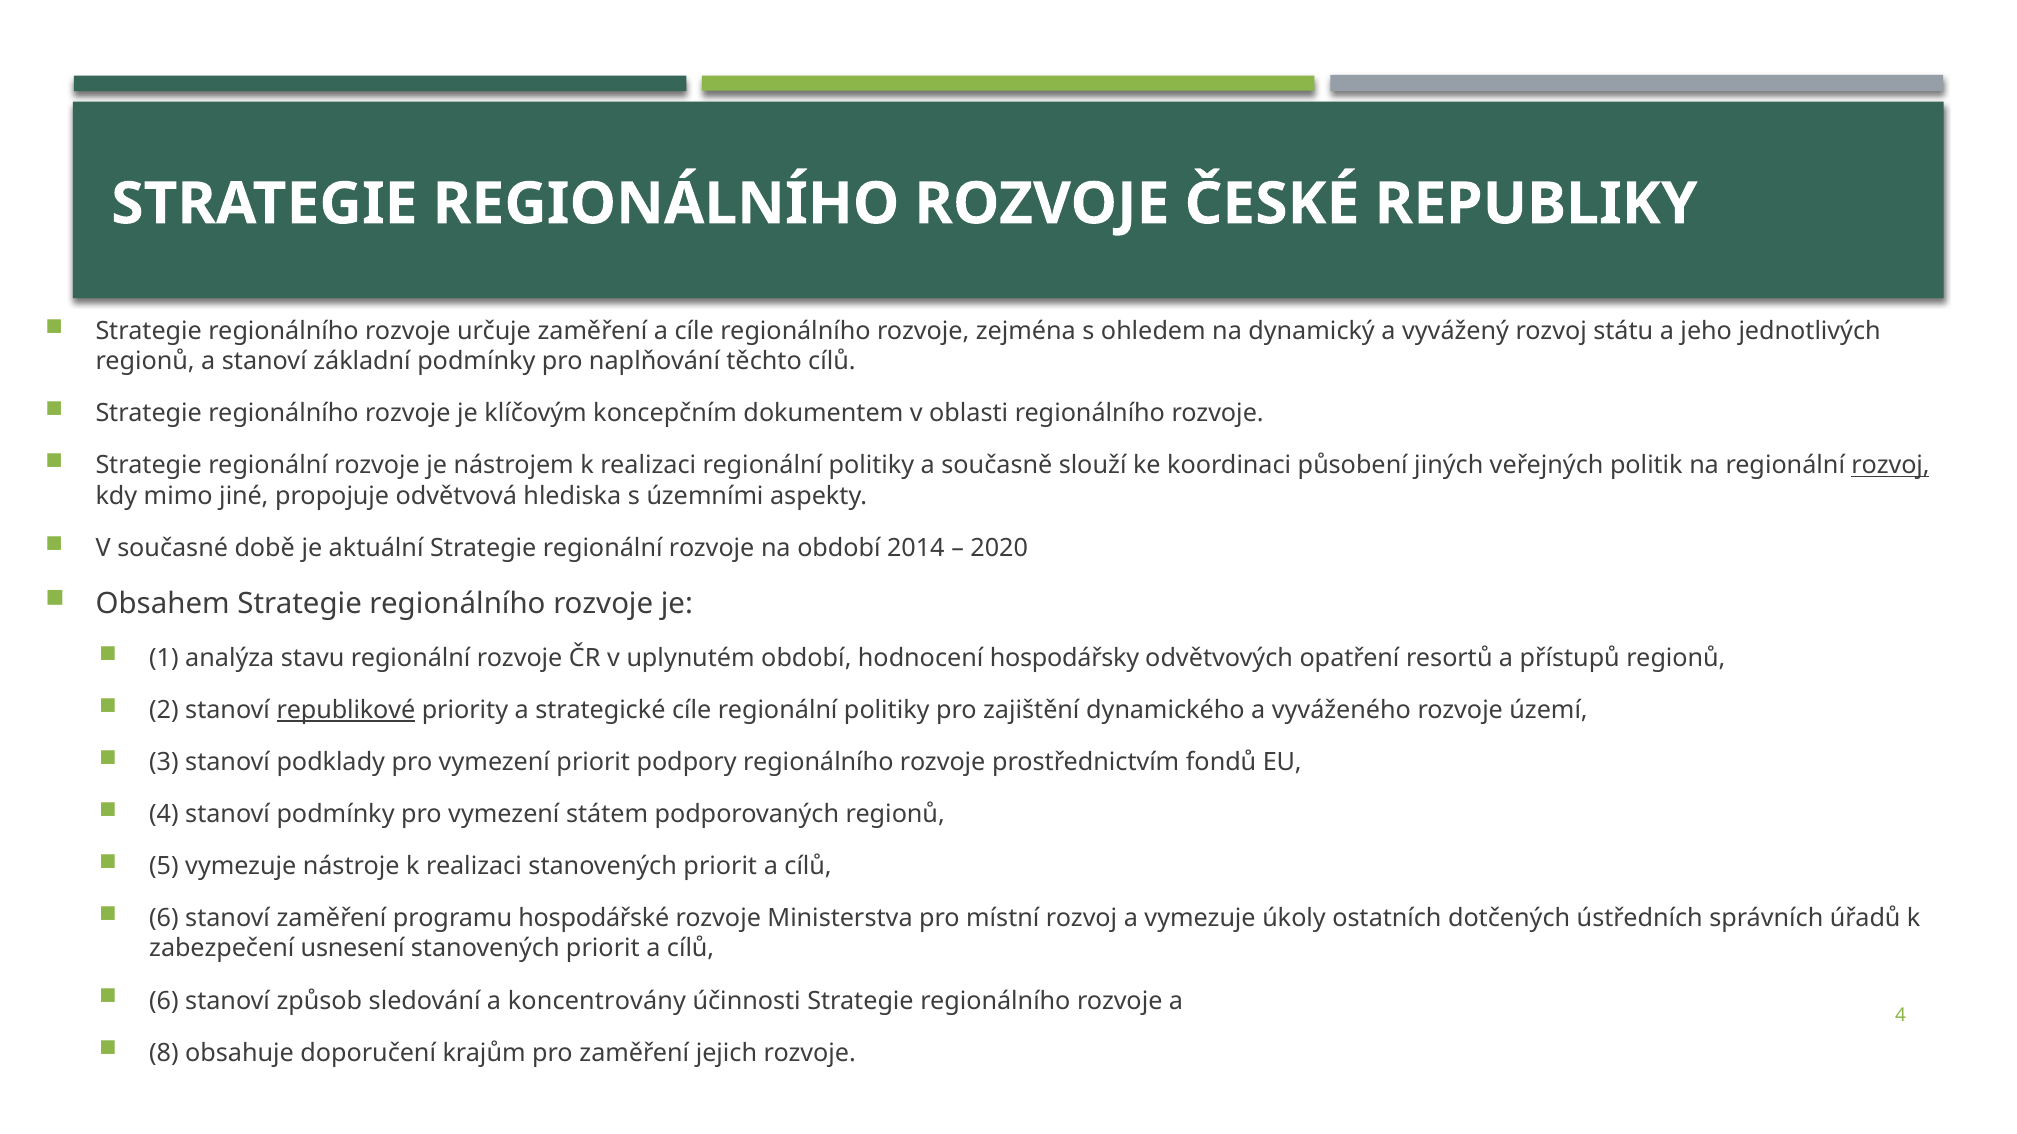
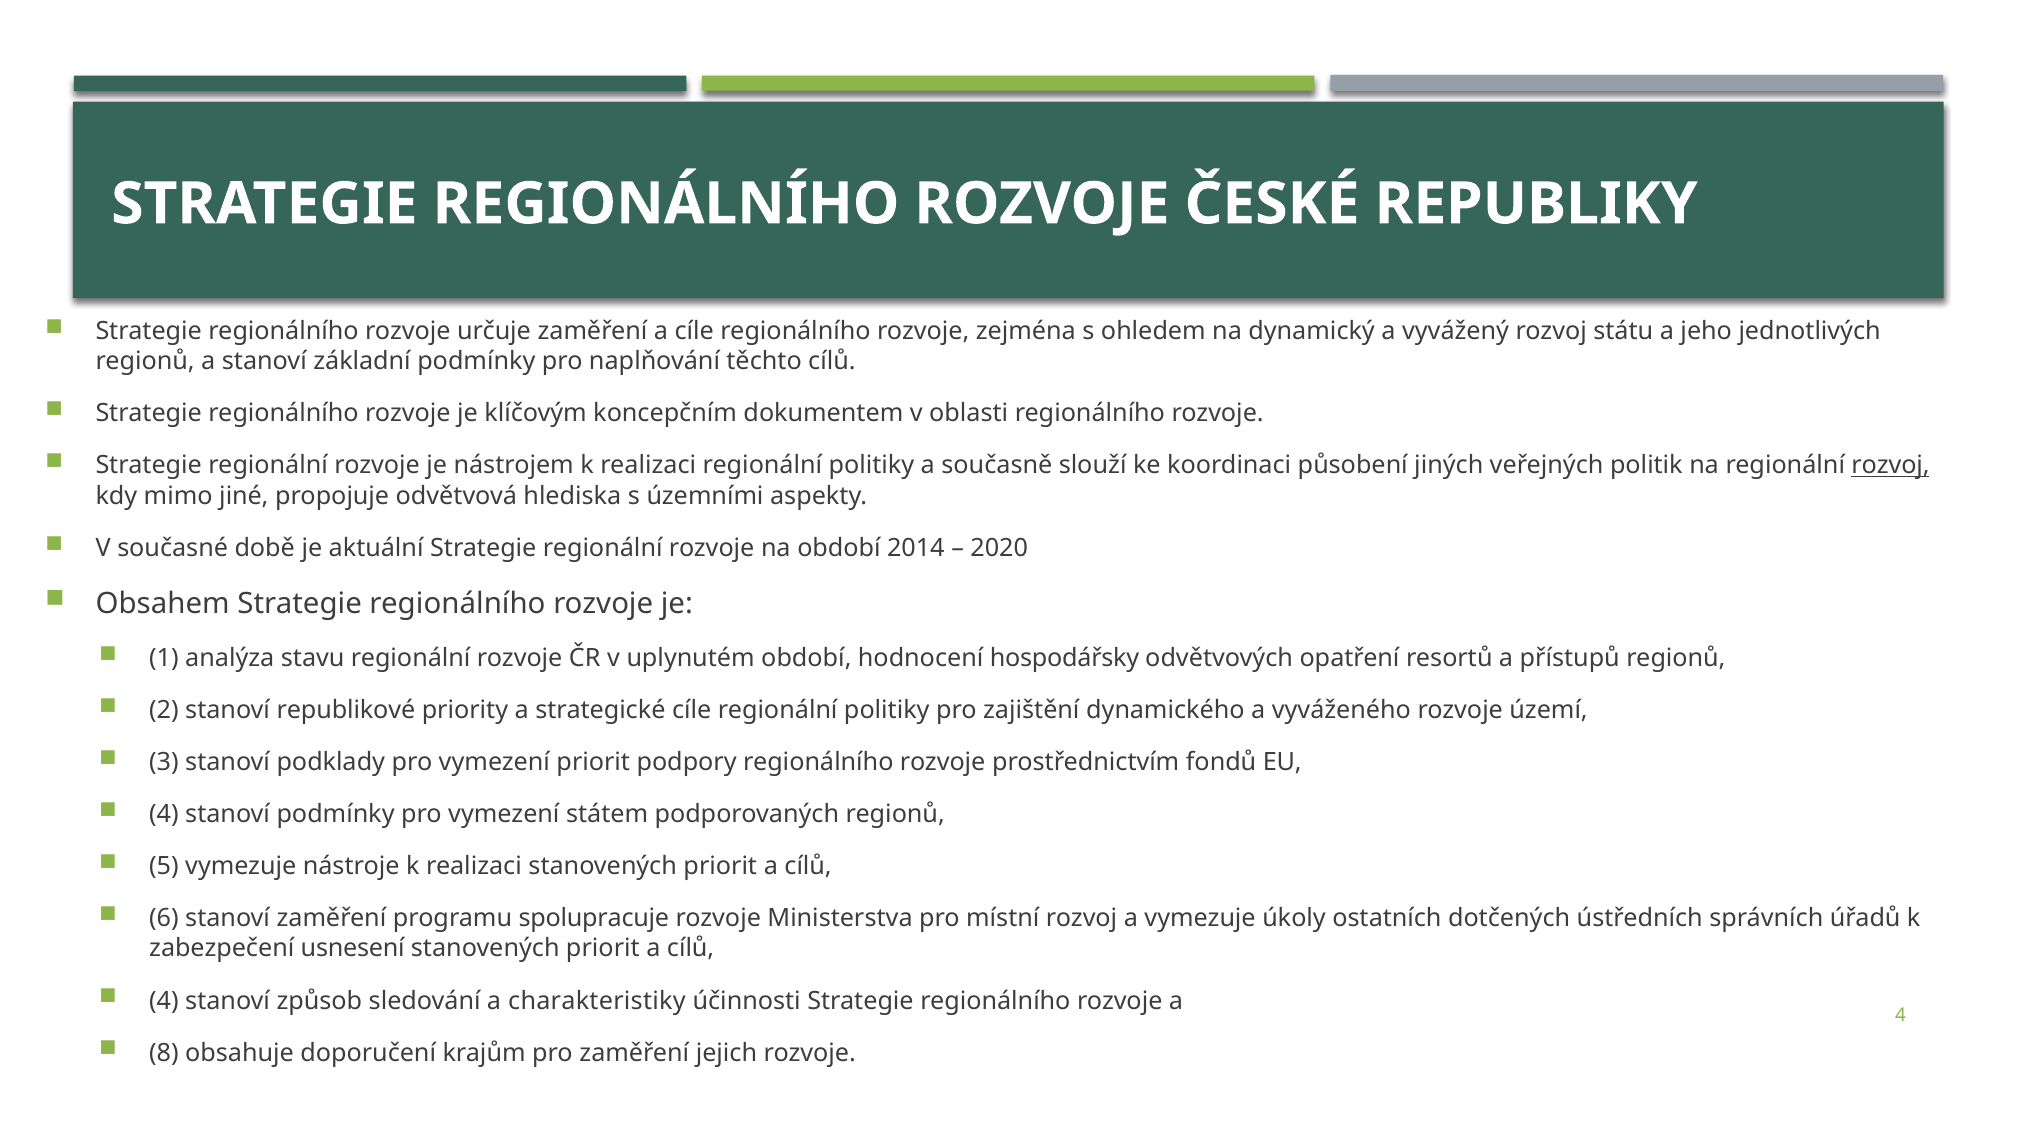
republikové underline: present -> none (346, 710)
hospodářské: hospodářské -> spolupracuje (594, 919)
6: 6 -> 4 (164, 1001)
koncentrovány: koncentrovány -> charakteristiky (597, 1001)
